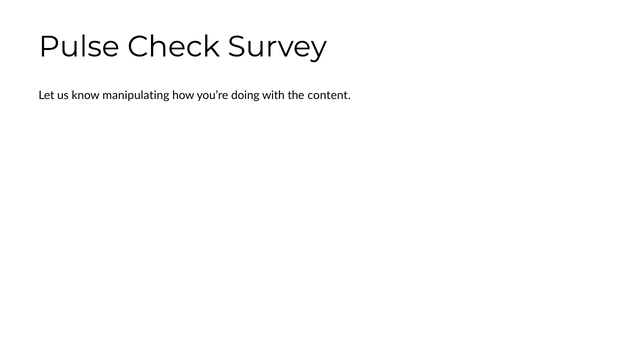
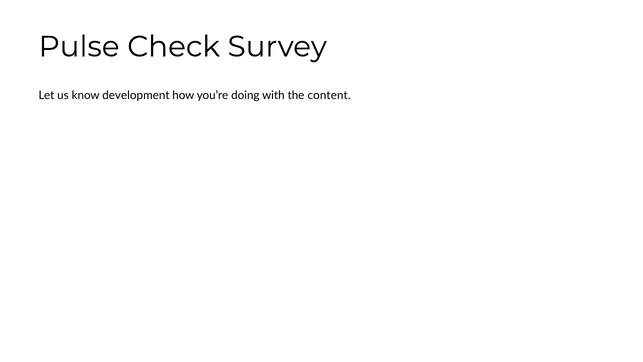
manipulating: manipulating -> development (136, 95)
